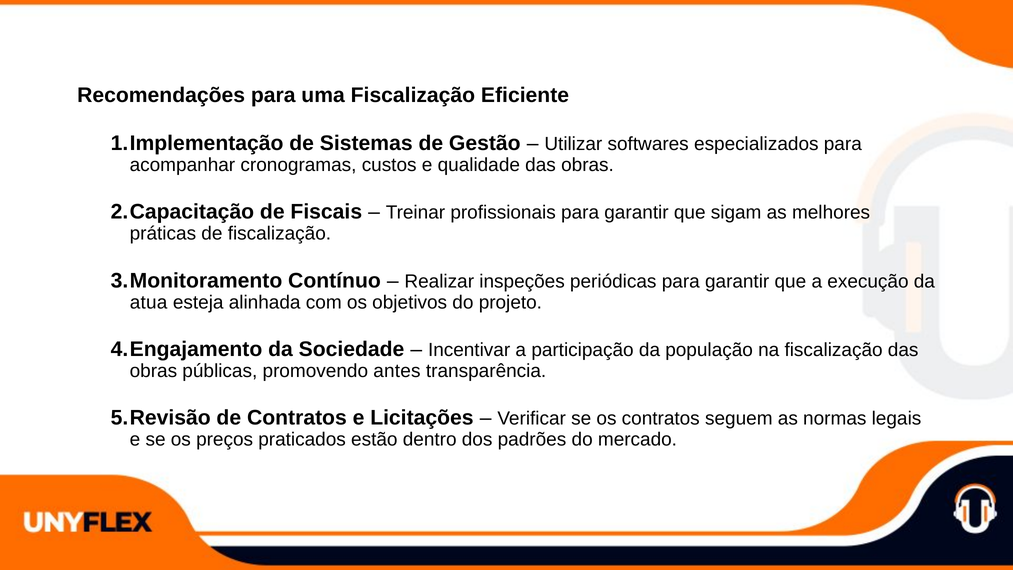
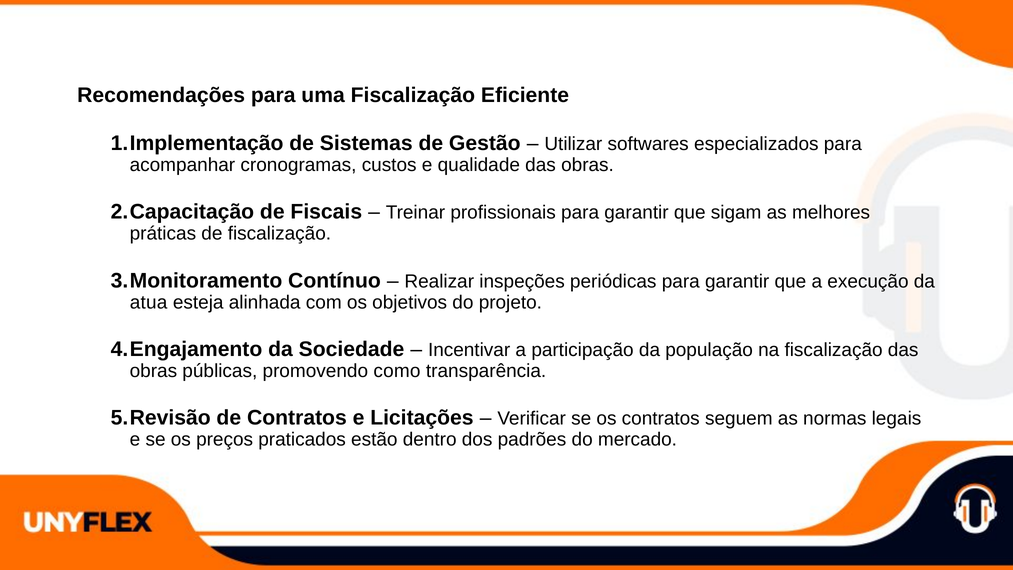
antes: antes -> como (397, 371)
